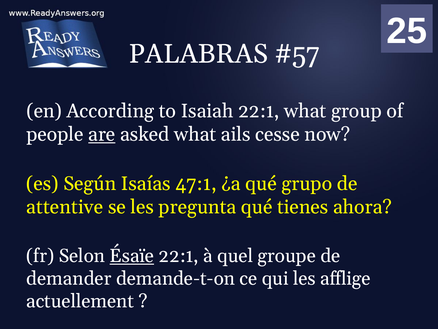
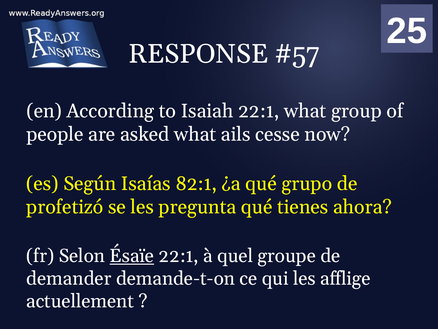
PALABRAS: PALABRAS -> RESPONSE (199, 54)
are underline: present -> none (102, 134)
47:1: 47:1 -> 82:1 (196, 183)
attentive: attentive -> profetizó (65, 207)
